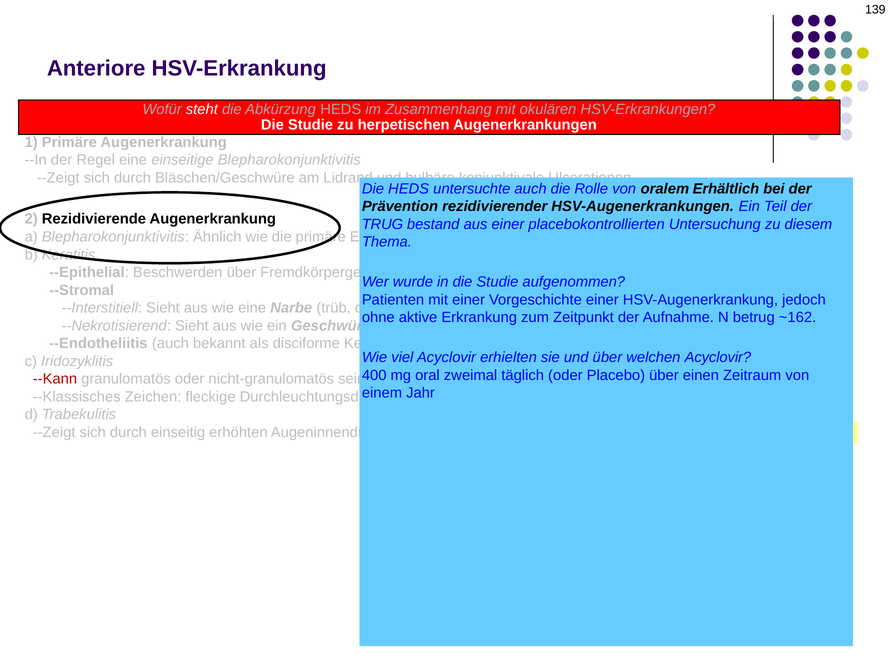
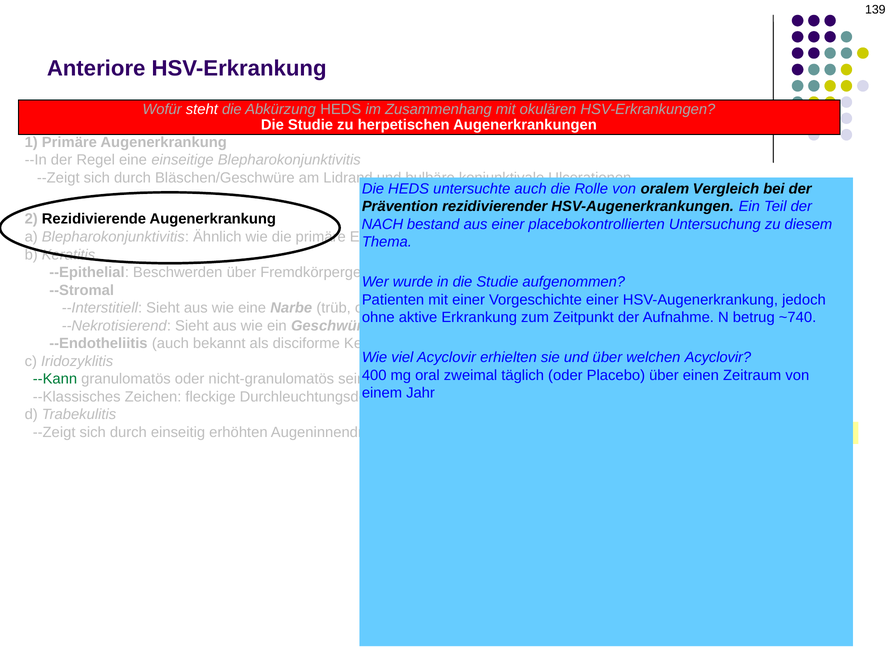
Erhältlich: Erhältlich -> Vergleich (726, 189)
TRUG: TRUG -> NACH (382, 224)
~162: ~162 -> ~740 (798, 317)
--Kann colour: red -> green (55, 379)
